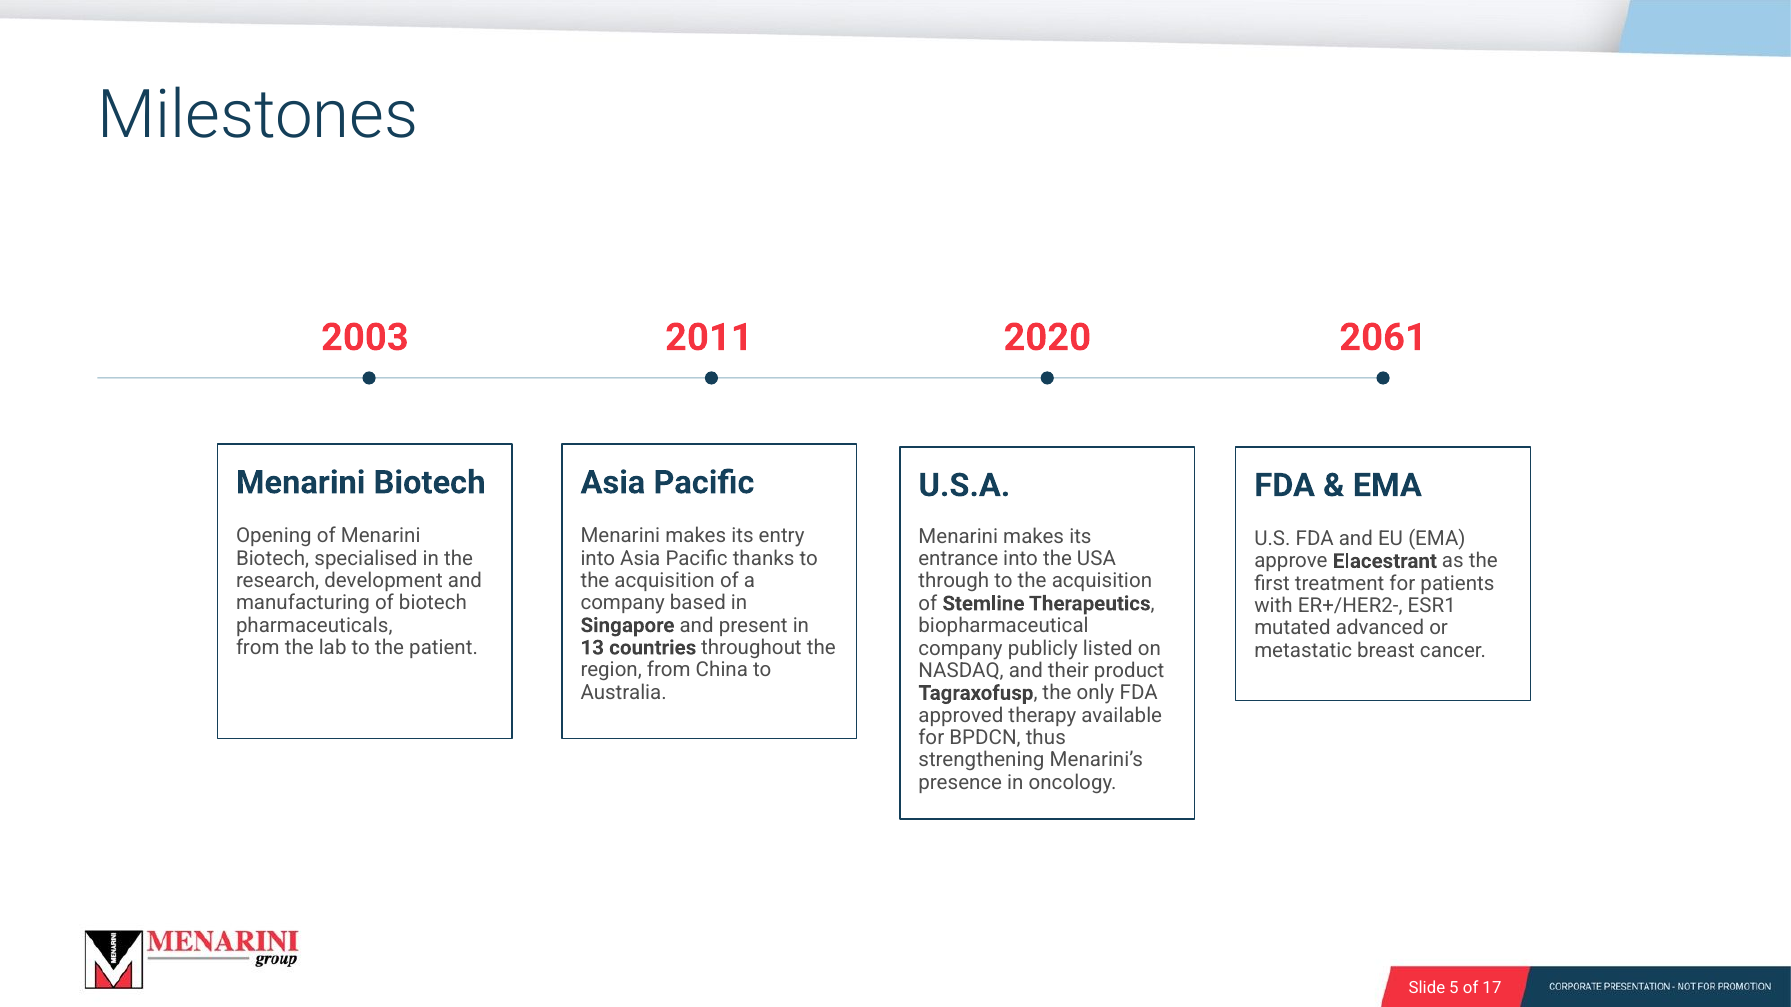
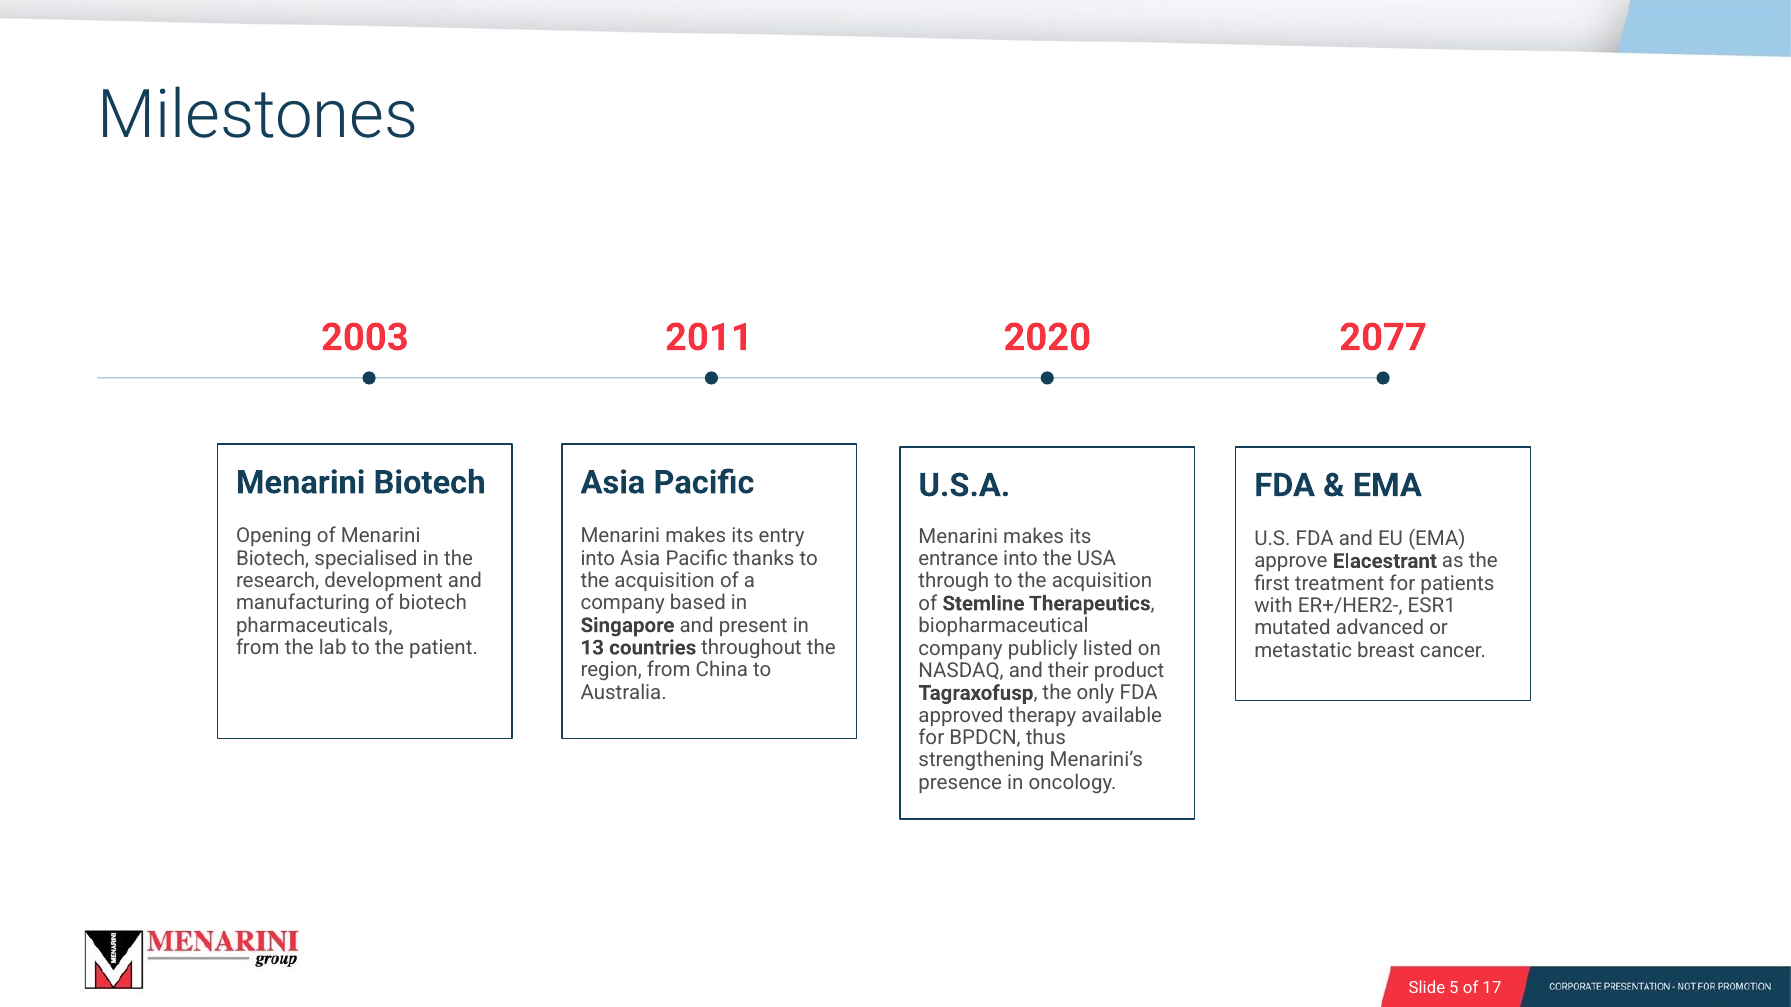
2061: 2061 -> 2077 (1383, 338)
